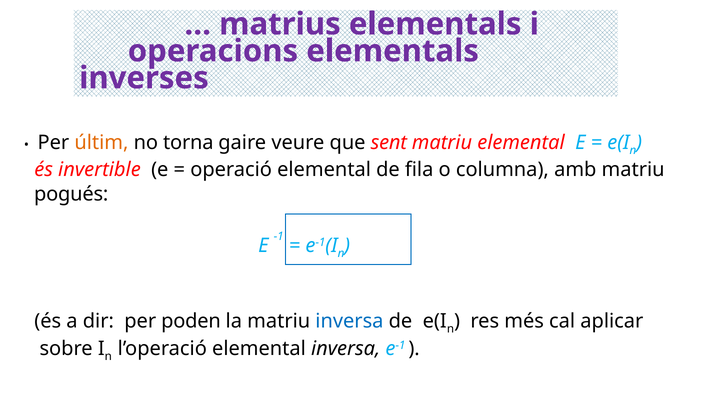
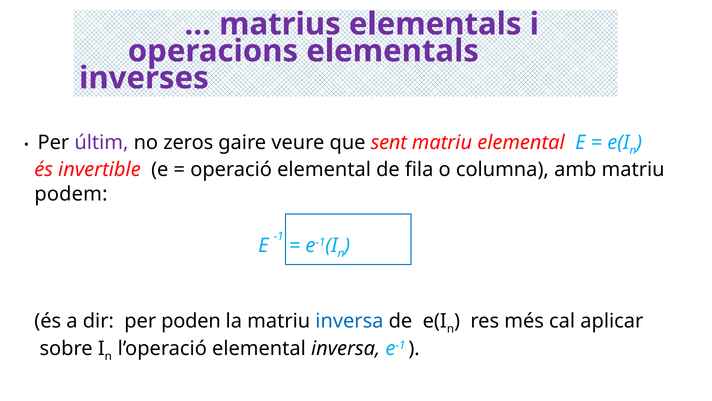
últim colour: orange -> purple (101, 142)
torna: torna -> zeros (188, 142)
pogués: pogués -> podem (71, 194)
